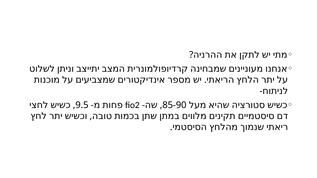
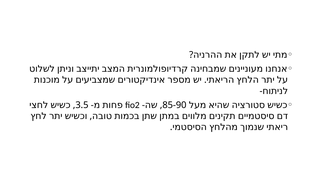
9.5: 9.5 -> 3.5 (82, 105)
